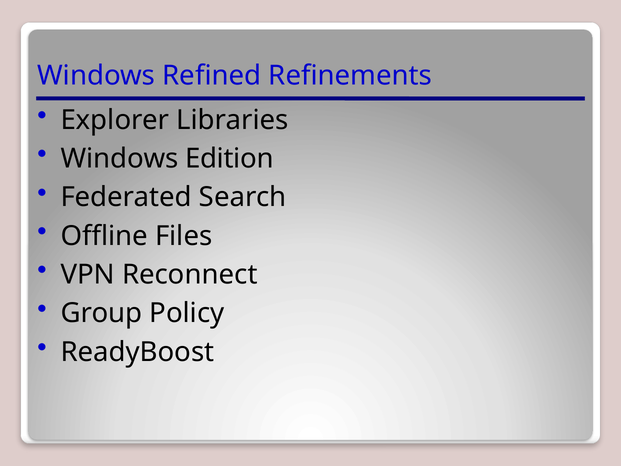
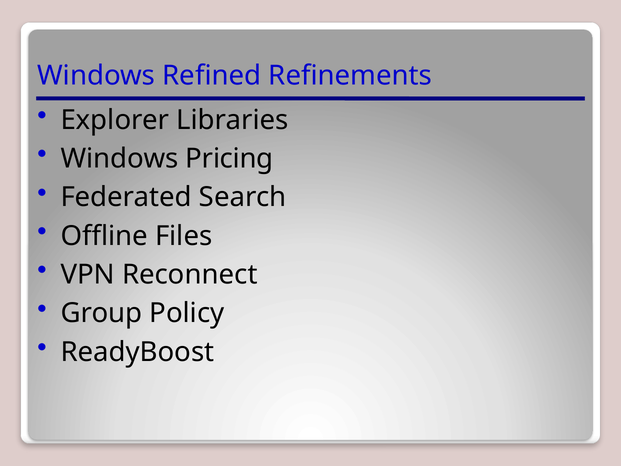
Edition: Edition -> Pricing (229, 159)
